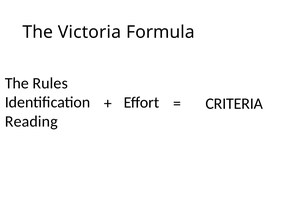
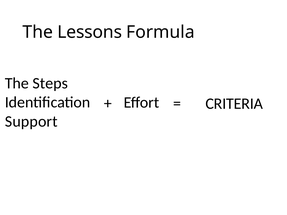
Victoria: Victoria -> Lessons (90, 32)
Rules: Rules -> Steps (50, 83)
Reading: Reading -> Support (31, 122)
